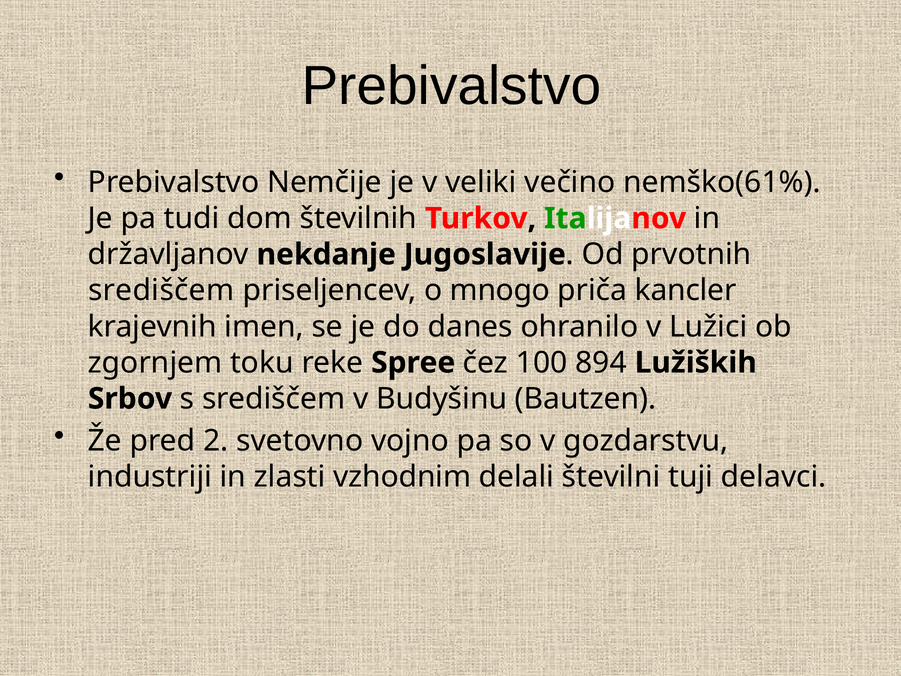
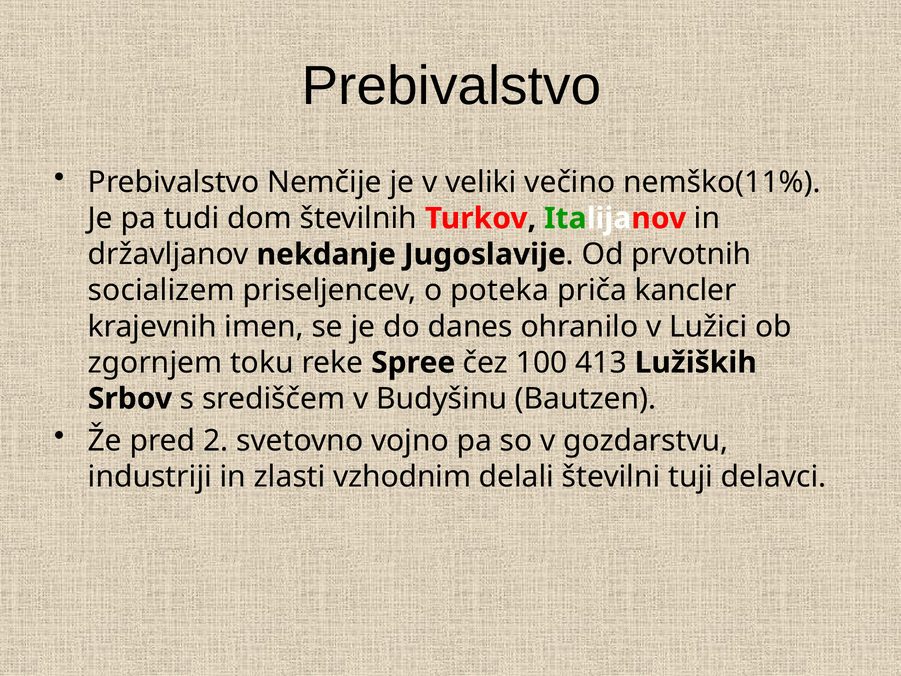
nemško(61%: nemško(61% -> nemško(11% (722, 182)
središčem: središčem -> socializem (161, 290)
mnogo: mnogo -> poteka (500, 290)
894: 894 -> 413 (601, 363)
